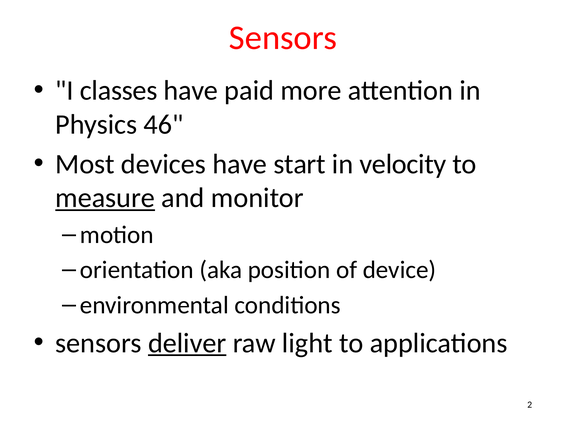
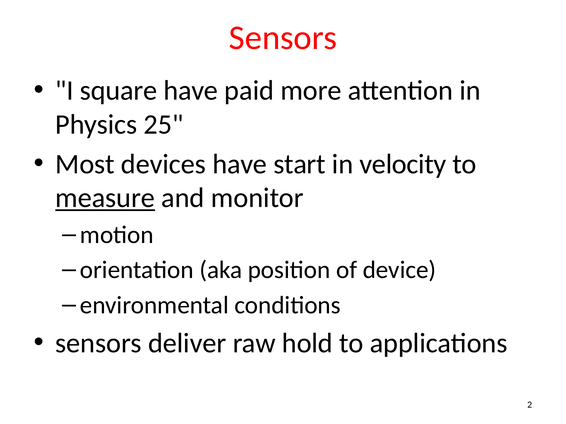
classes: classes -> square (119, 91)
46: 46 -> 25 (164, 125)
deliver underline: present -> none (187, 344)
light: light -> hold (307, 344)
